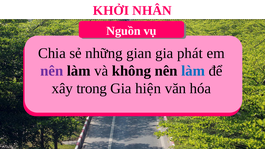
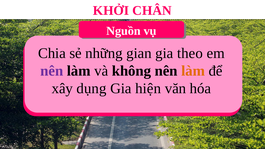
NHÂN: NHÂN -> CHÂN (152, 10)
phát: phát -> theo (190, 53)
làm colour: blue -> orange (193, 71)
trong: trong -> dụng (92, 89)
